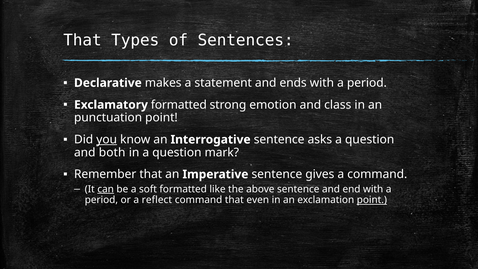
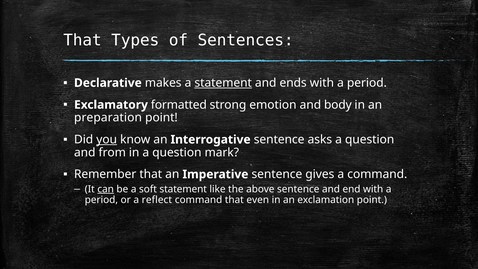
statement underline: none -> present (223, 83)
class: class -> body (338, 105)
punctuation: punctuation -> preparation (108, 118)
both: both -> from (112, 152)
soft formatted: formatted -> statement (183, 189)
point underline: present -> none (372, 200)
